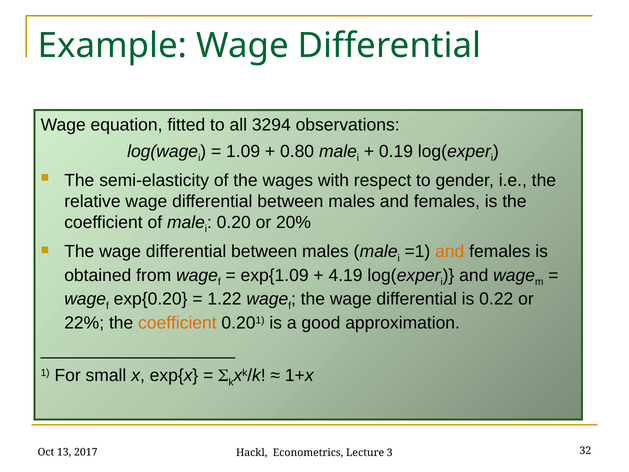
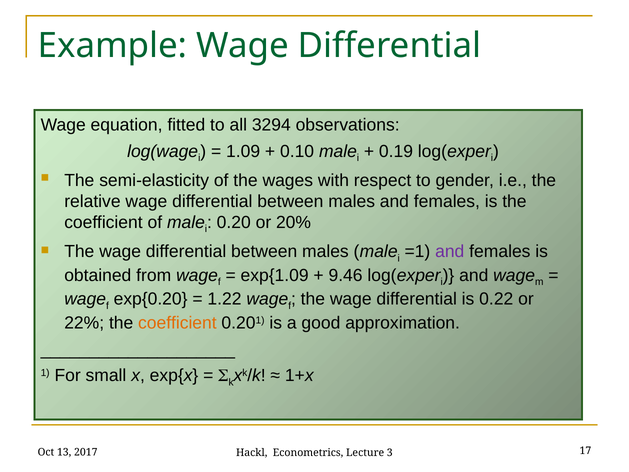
0.80: 0.80 -> 0.10 (297, 151)
and colour: orange -> purple (450, 251)
4.19: 4.19 -> 9.46 (346, 275)
32: 32 -> 17 (585, 451)
